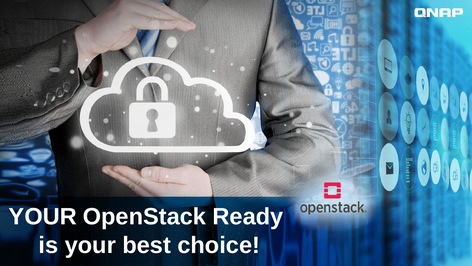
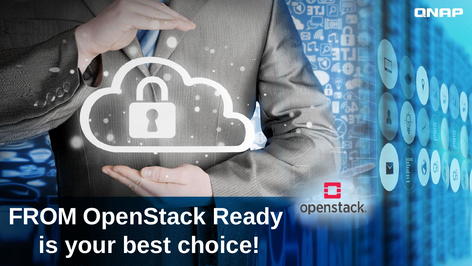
YOUR: YOUR -> FROM (43, 216)
